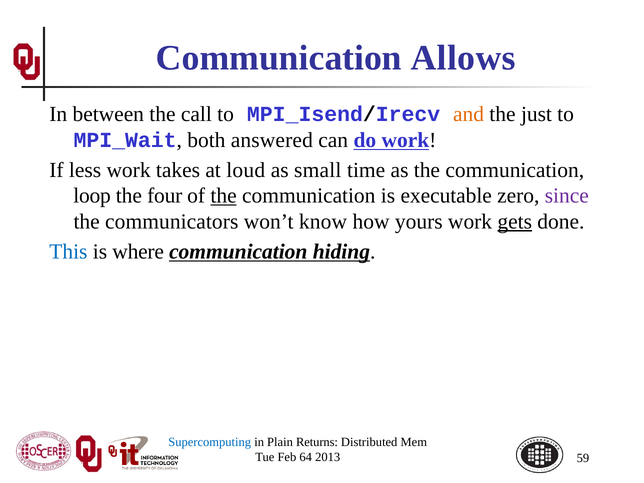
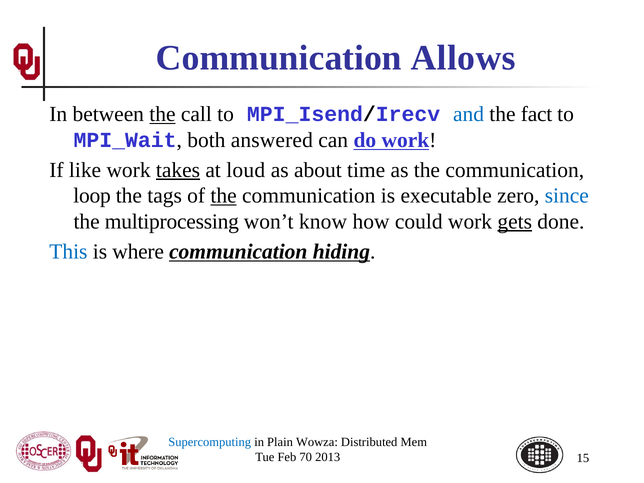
the underline: none -> present (162, 114)
and colour: orange -> blue (469, 114)
just: just -> fact (537, 114)
less: less -> like (85, 170)
takes underline: none -> present (178, 170)
small: small -> about (318, 170)
four: four -> tags (165, 196)
since colour: purple -> blue (567, 196)
communicators: communicators -> multiprocessing (172, 222)
yours: yours -> could (419, 222)
Returns: Returns -> Wowza (317, 442)
64: 64 -> 70 (306, 457)
59: 59 -> 15 (583, 458)
